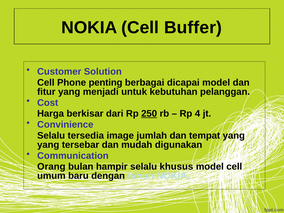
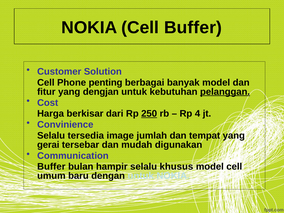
dicapai: dicapai -> banyak (183, 83)
menjadi: menjadi -> dengjan (101, 92)
pelanggan underline: none -> present (225, 92)
yang: yang -> gerai (48, 145)
Orang: Orang -> Buffer (51, 167)
dengan tahun: tahun -> untuk (141, 176)
